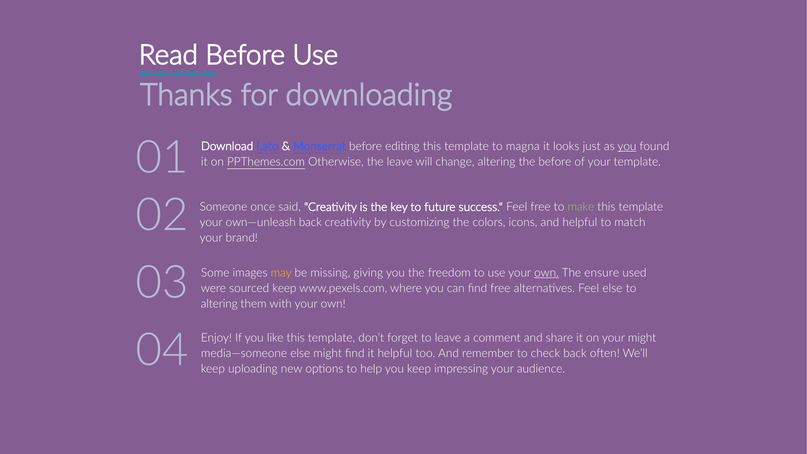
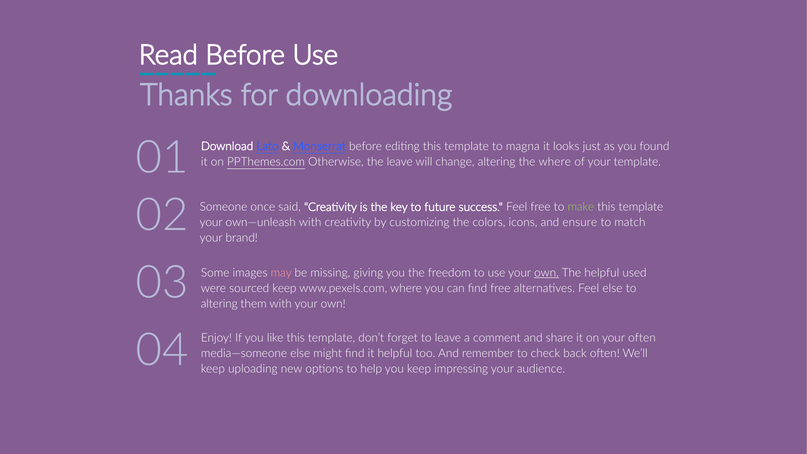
you underline: present -> none (627, 146)
the before: before -> where (555, 162)
own—unleash back: back -> with (310, 223)
and helpful: helpful -> ensure (580, 223)
may colour: yellow -> pink (281, 273)
The ensure: ensure -> helpful (602, 273)
your might: might -> often (642, 338)
